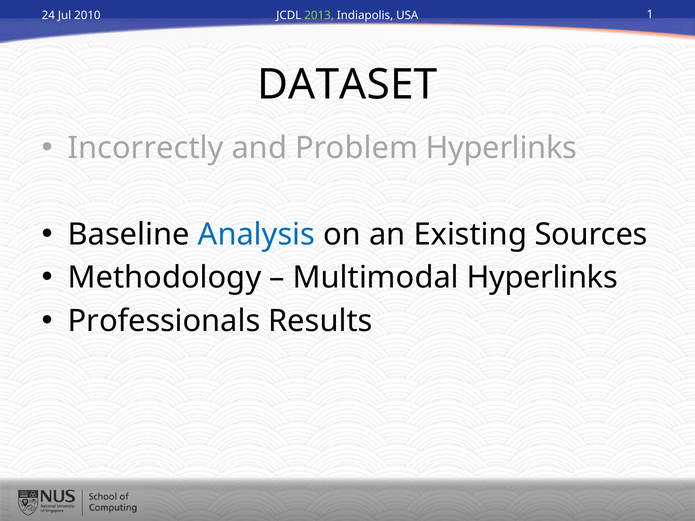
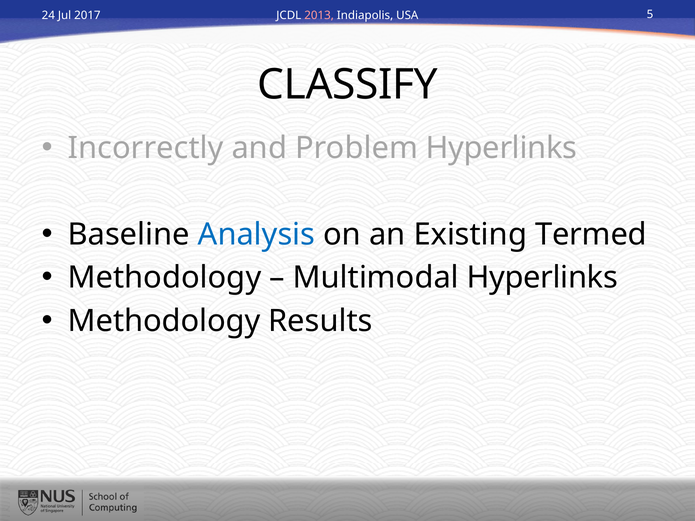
2010: 2010 -> 2017 (87, 15)
2013 colour: light green -> pink (319, 15)
1: 1 -> 5 (650, 14)
DATASET: DATASET -> CLASSIFY (348, 85)
Sources: Sources -> Termed (591, 235)
Professionals: Professionals -> Methodology (164, 321)
